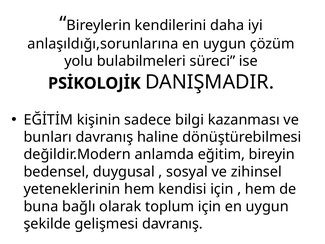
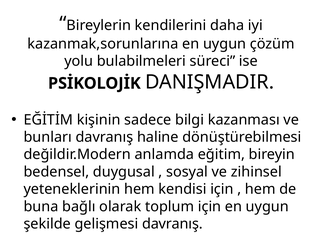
anlaşıldığı,sorunlarına: anlaşıldığı,sorunlarına -> kazanmak,sorunlarına (103, 44)
